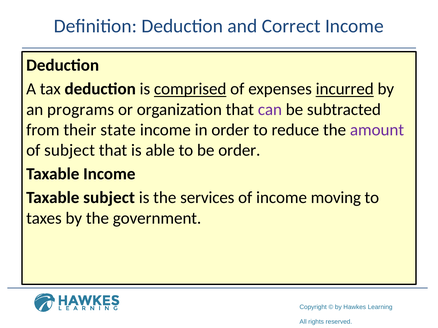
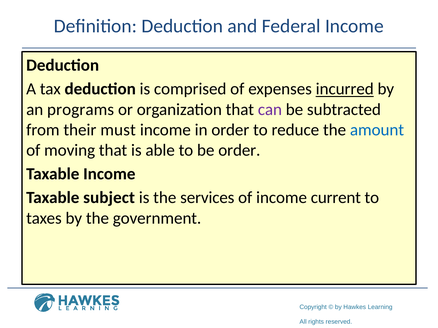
Correct: Correct -> Federal (291, 26)
comprised underline: present -> none (190, 89)
state: state -> must (118, 130)
amount colour: purple -> blue (377, 130)
of subject: subject -> moving (70, 150)
moving: moving -> current (336, 198)
